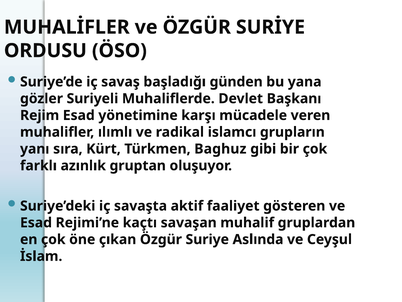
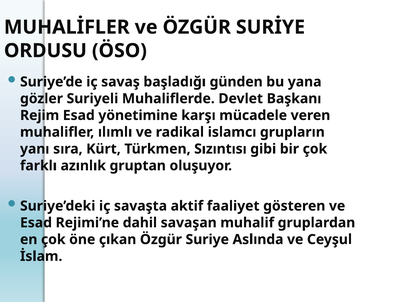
Baghuz: Baghuz -> Sızıntısı (220, 149)
kaçtı: kaçtı -> dahil (140, 222)
